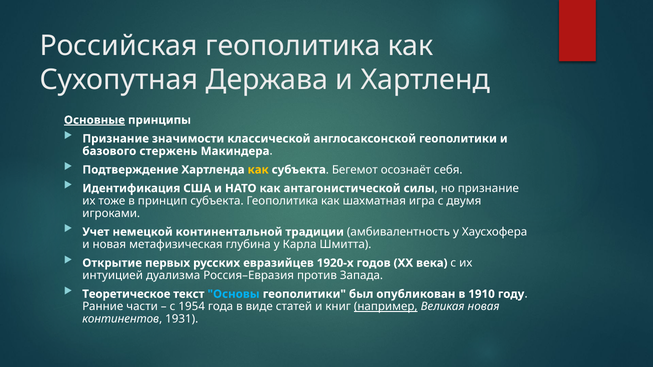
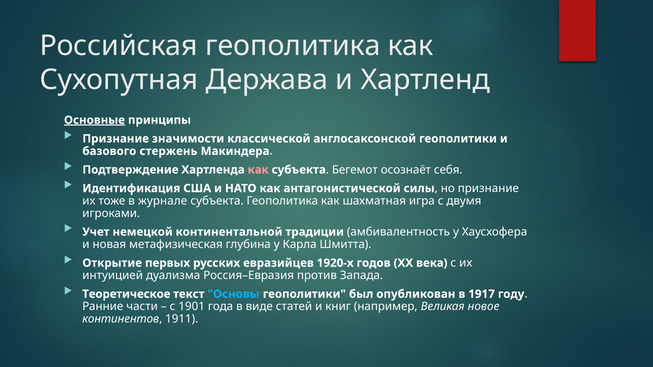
как colour: yellow -> pink (258, 170)
принцип: принцип -> журнале (163, 201)
1910: 1910 -> 1917 (482, 294)
1954: 1954 -> 1901 (192, 307)
например underline: present -> none (386, 307)
Великая новая: новая -> новое (484, 307)
1931: 1931 -> 1911 (182, 319)
